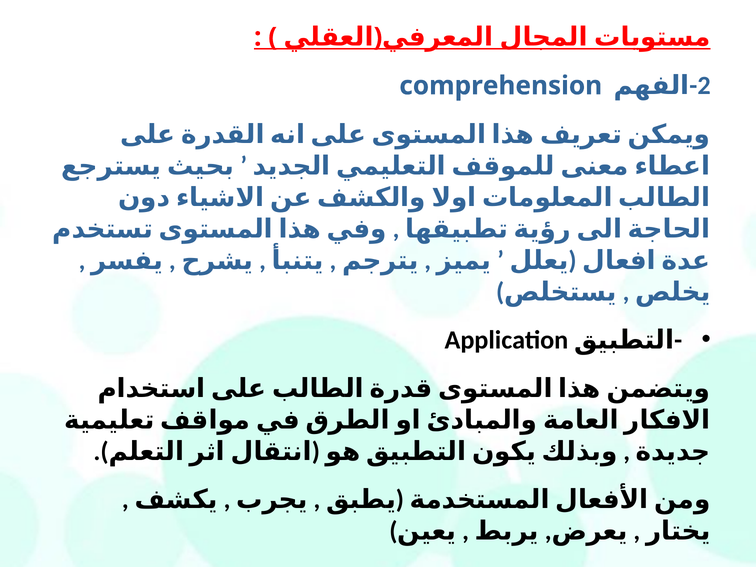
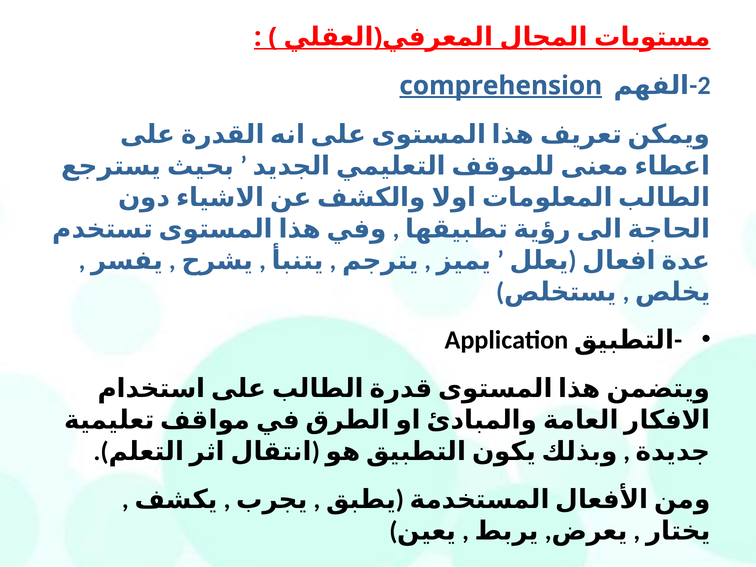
comprehension underline: none -> present (501, 86)
